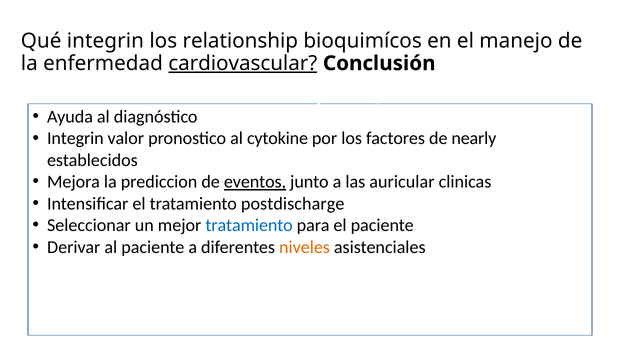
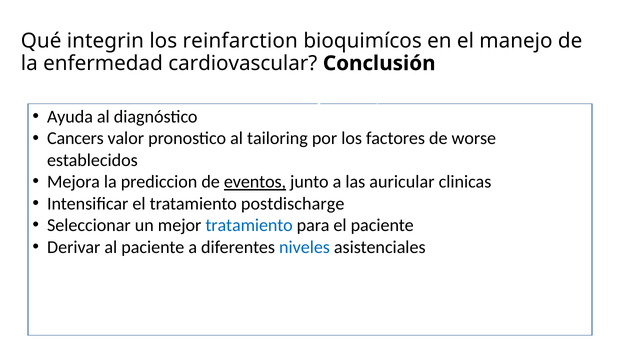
relationship: relationship -> reinfarction (240, 41)
cardiovascular underline: present -> none (243, 63)
Integrin: Integrin -> Cancers (75, 138)
cytokine: cytokine -> tailoring (277, 138)
nearly: nearly -> worse (474, 138)
niveles colour: orange -> blue (305, 247)
